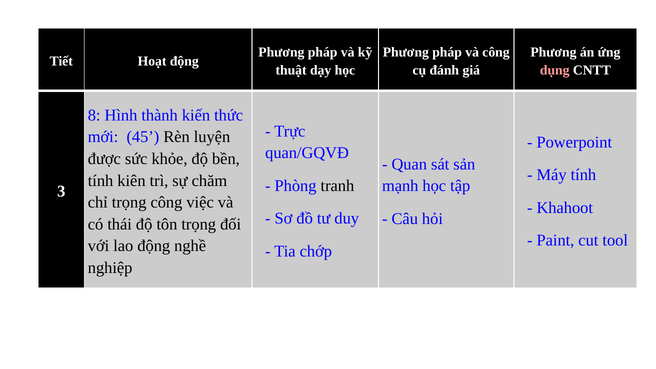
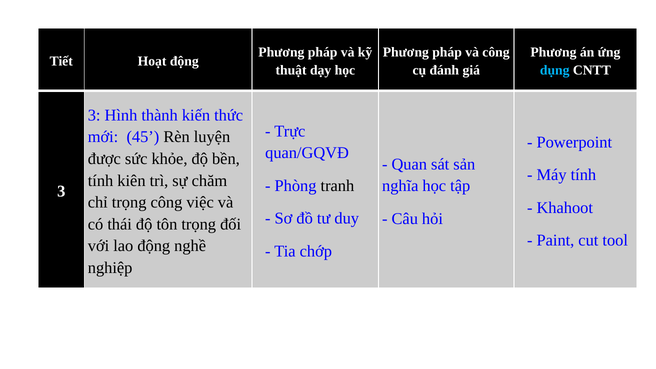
dụng colour: pink -> light blue (555, 70)
8: 8 -> 3 (94, 115)
mạnh: mạnh -> nghĩa (400, 186)
